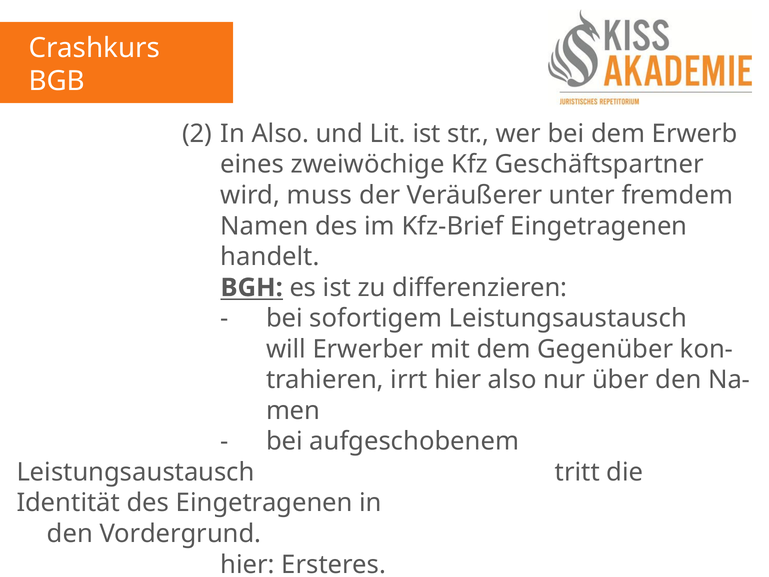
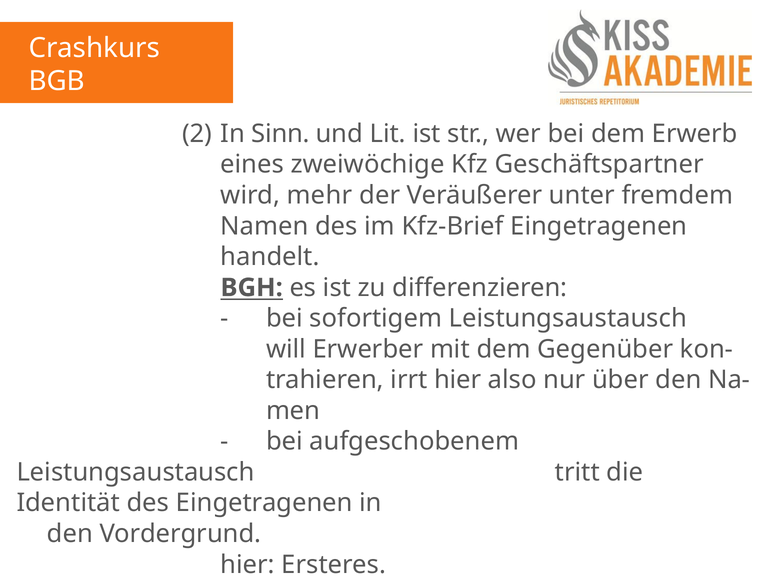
In Also: Also -> Sinn (280, 134)
muss: muss -> mehr (320, 195)
